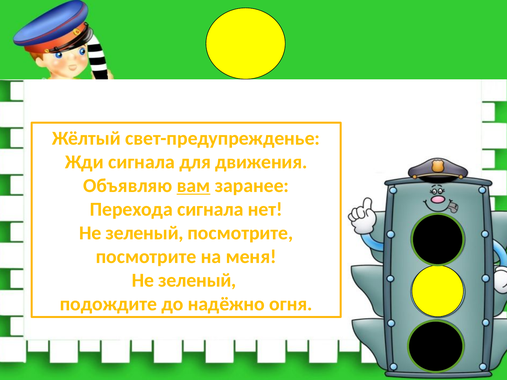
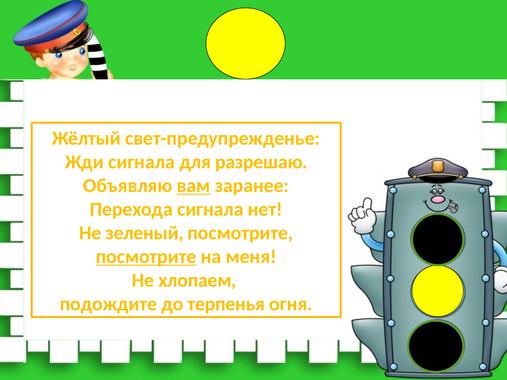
движения: движения -> разрешаю (261, 162)
посмотрите underline: none -> present (146, 257)
зеленый: зеленый -> хлопаем (197, 281)
надёжно: надёжно -> терпенья (226, 304)
